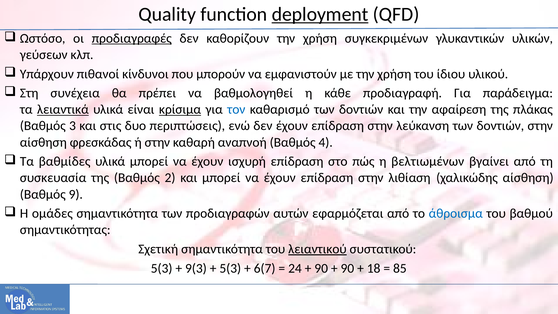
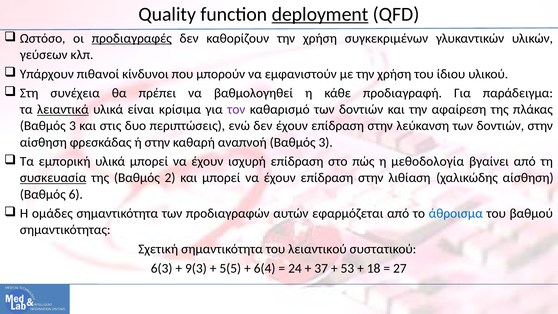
κρίσιμα underline: present -> none (180, 109)
τον colour: blue -> purple (236, 109)
αναπνοή Βαθμός 4: 4 -> 3 (326, 142)
βαθμίδες: βαθμίδες -> εμπορική (65, 161)
βελτιωμένων: βελτιωμένων -> μεθοδολογία (428, 161)
συσκευασία underline: none -> present (53, 178)
9: 9 -> 6 (76, 194)
λειαντικού underline: present -> none (317, 249)
5(3: 5(3 -> 6(3 (162, 268)
5(3: 5(3 -> 5(5 (230, 268)
6(7: 6(7 -> 6(4 (265, 268)
90: 90 -> 37 (321, 268)
90: 90 -> 53 (347, 268)
85: 85 -> 27 (400, 268)
